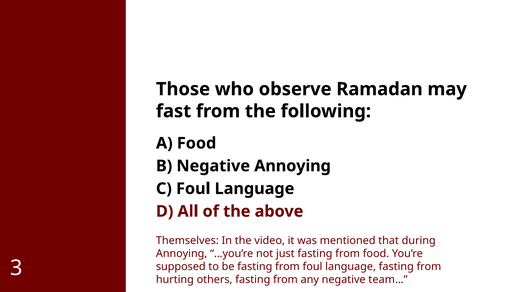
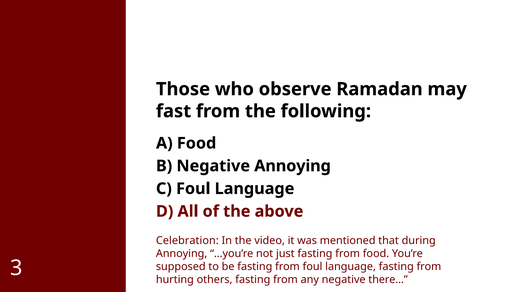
Themselves: Themselves -> Celebration (187, 241)
team…: team… -> there… (388, 280)
